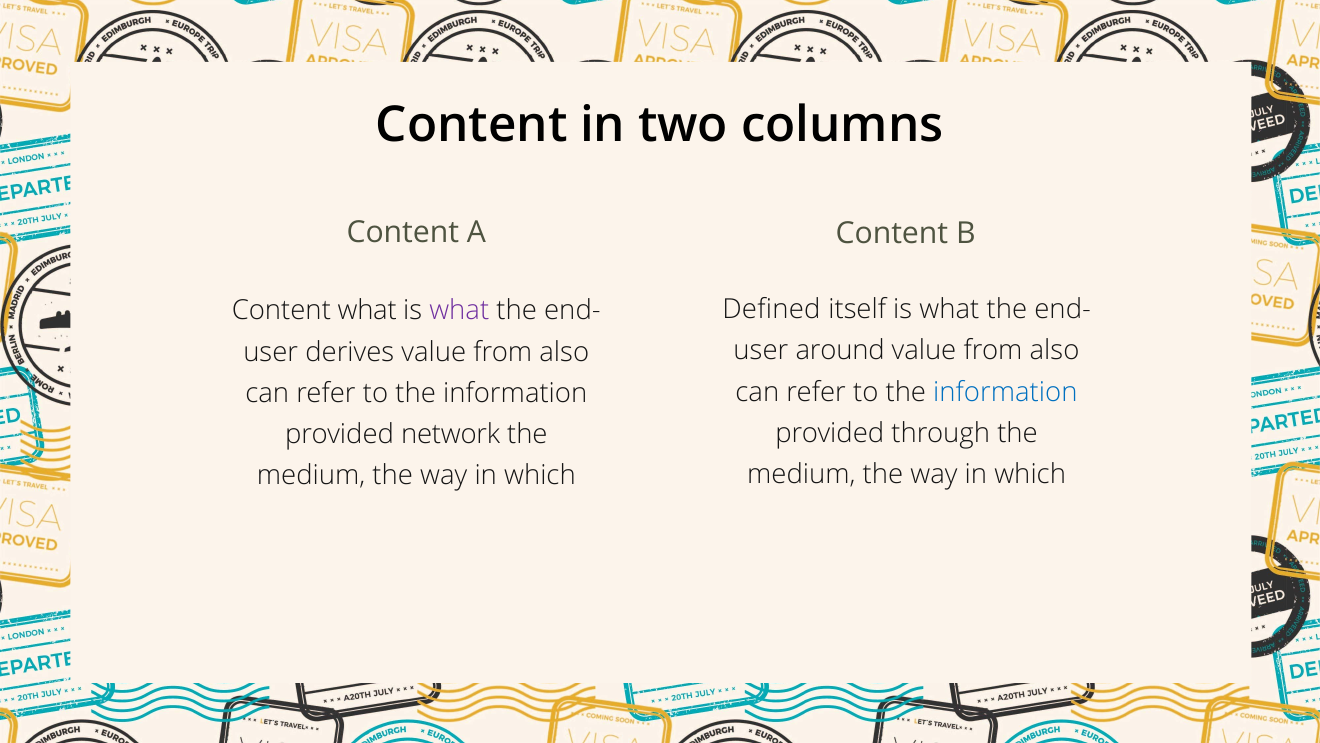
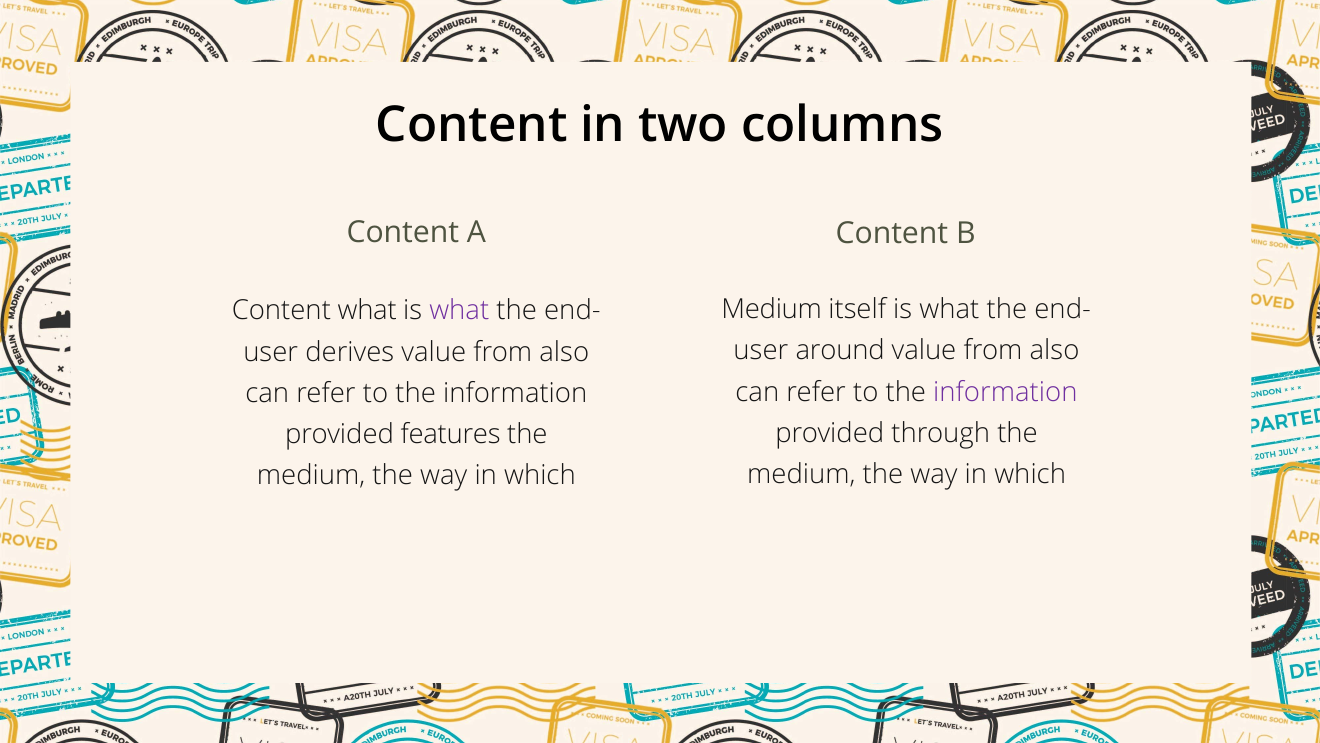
Defined: Defined -> Medium (772, 309)
information colour: blue -> purple (1005, 392)
network: network -> features (451, 434)
